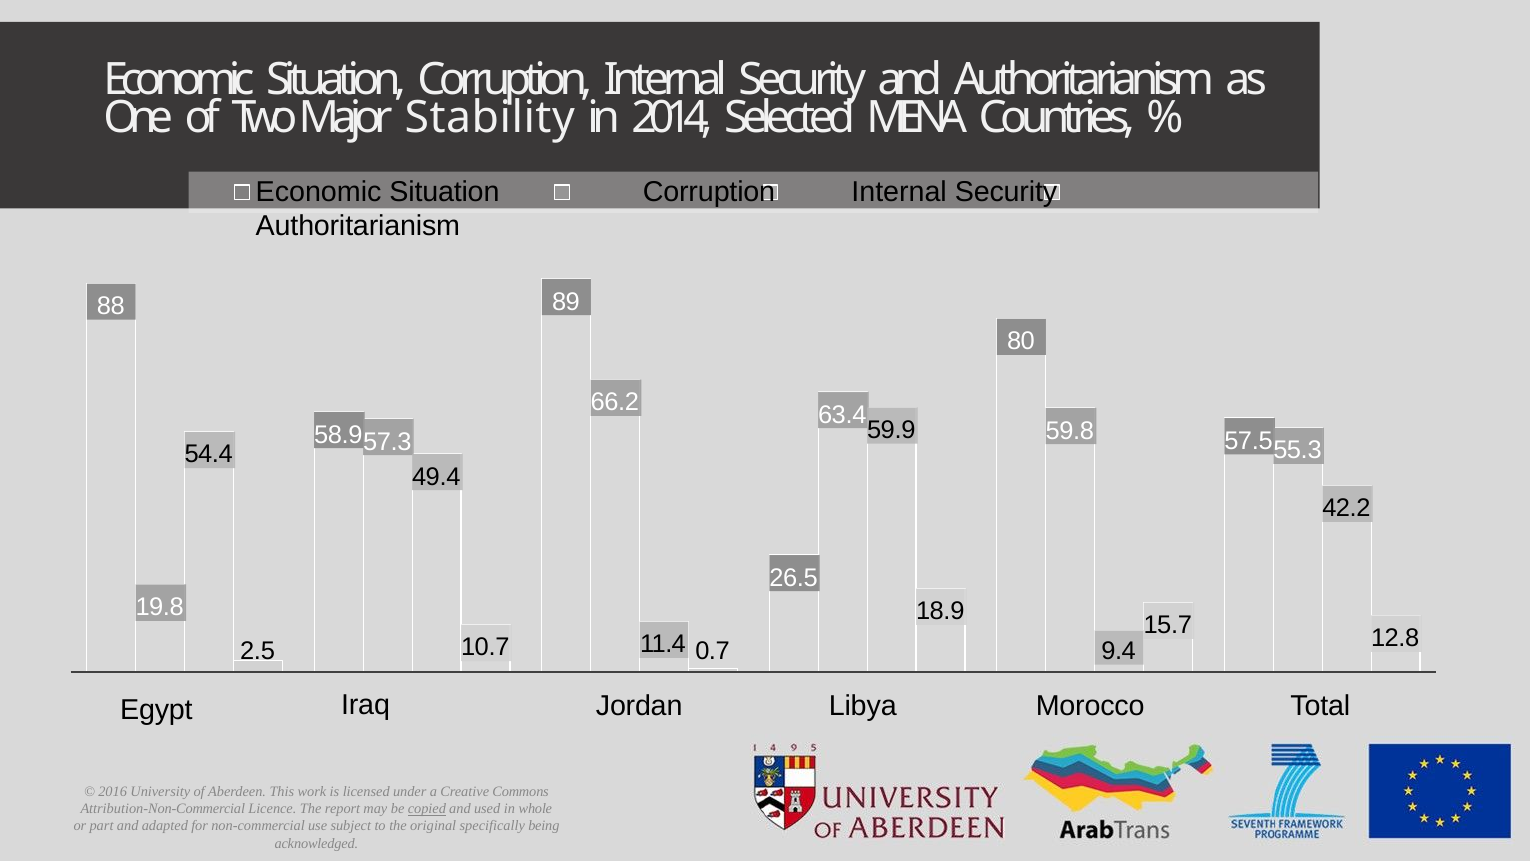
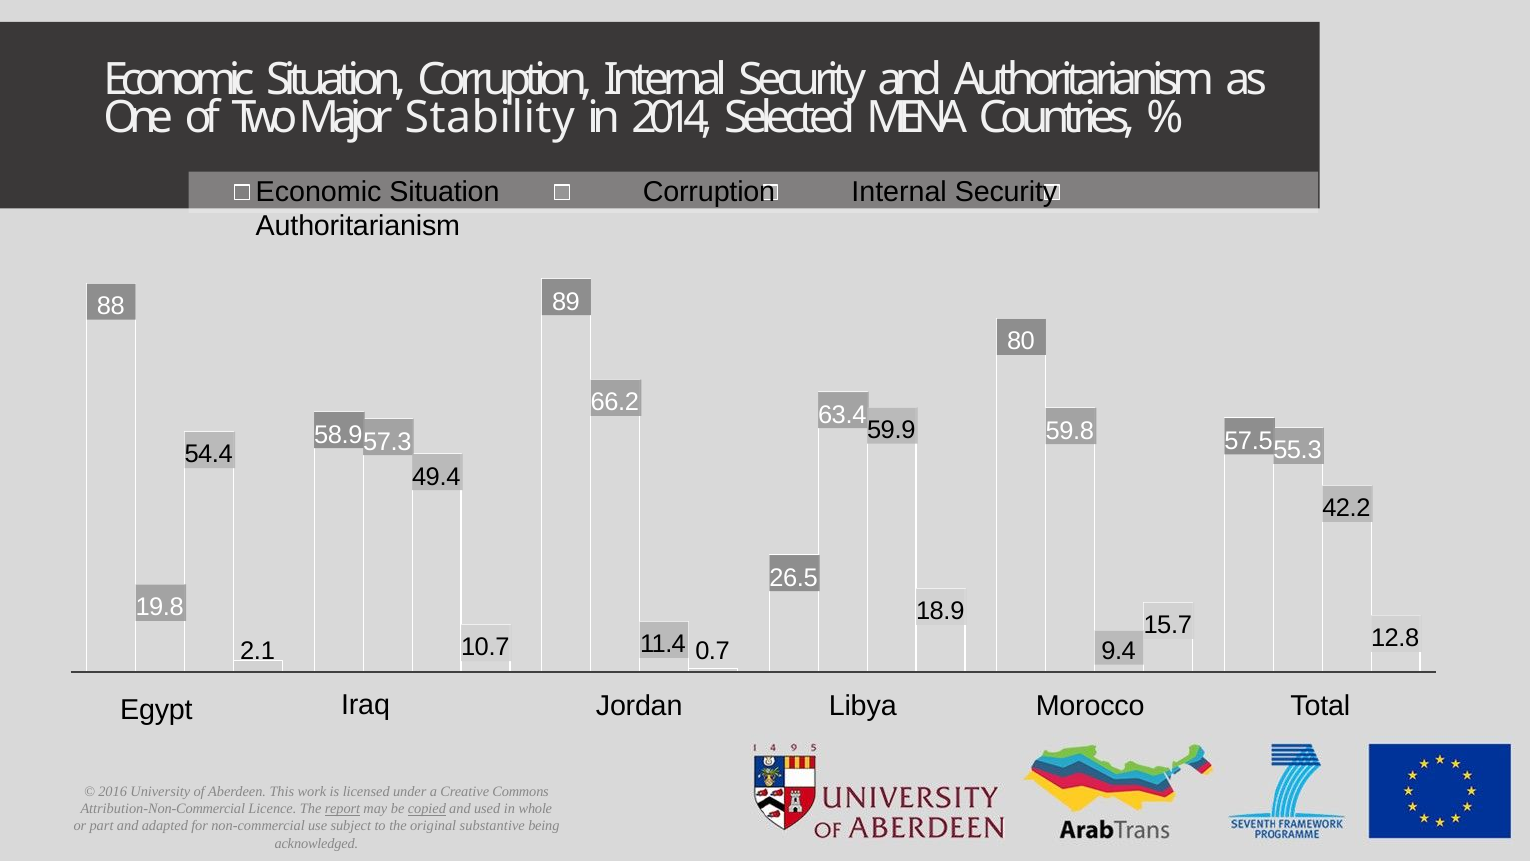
2.5: 2.5 -> 2.1 (258, 651)
report underline: none -> present (342, 808)
specifically: specifically -> substantive (492, 826)
